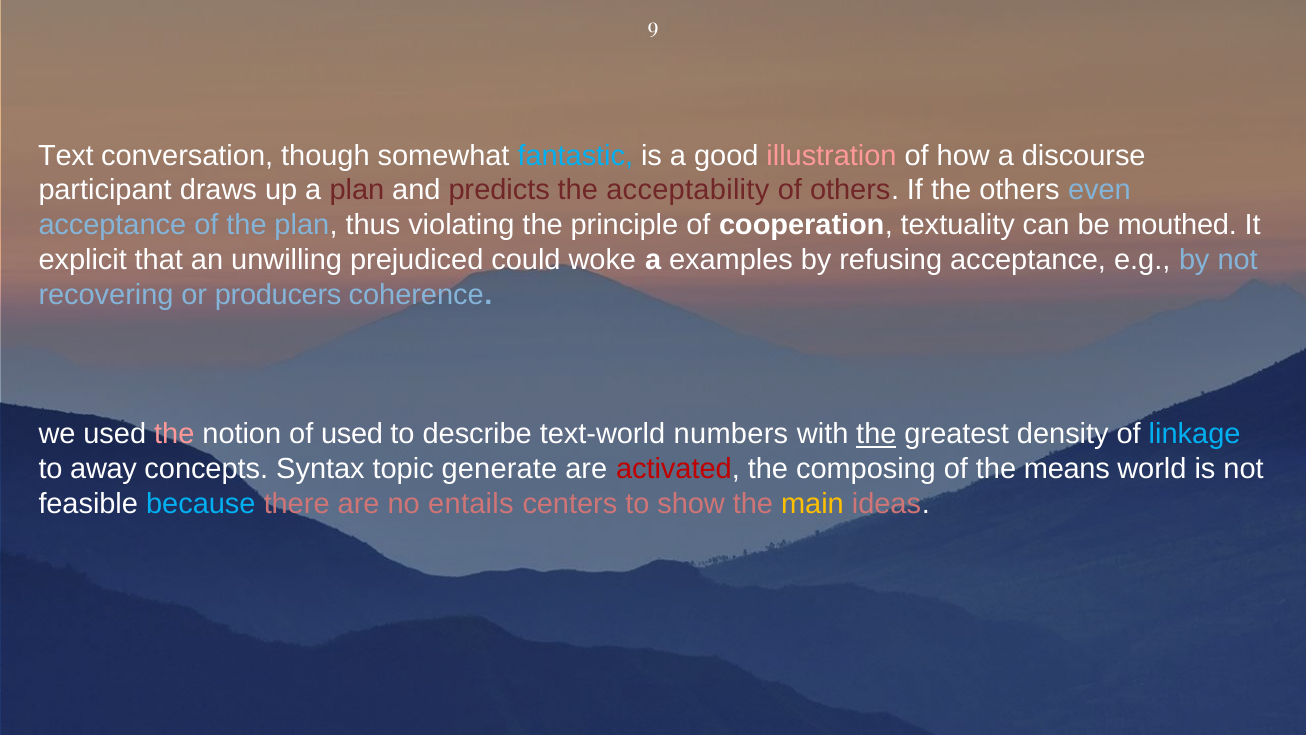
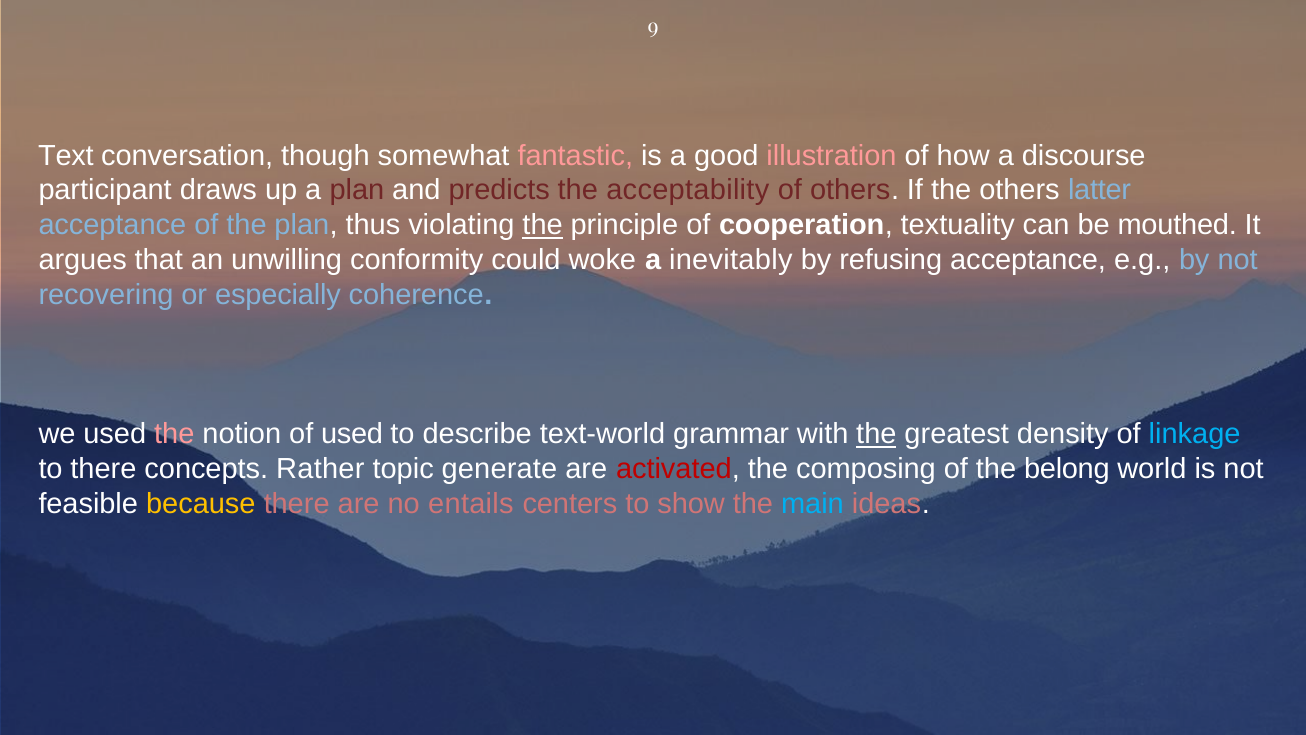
fantastic colour: light blue -> pink (575, 155)
even: even -> latter (1100, 190)
the underline: none -> present (543, 225)
explicit: explicit -> argues (83, 260)
prejudiced: prejudiced -> conformity (417, 260)
examples: examples -> inevitably (731, 260)
producers: producers -> especially (278, 295)
numbers: numbers -> grammar (731, 434)
to away: away -> there (103, 469)
Syntax: Syntax -> Rather (320, 469)
means: means -> belong (1067, 469)
because colour: light blue -> yellow (201, 504)
main colour: yellow -> light blue (812, 504)
